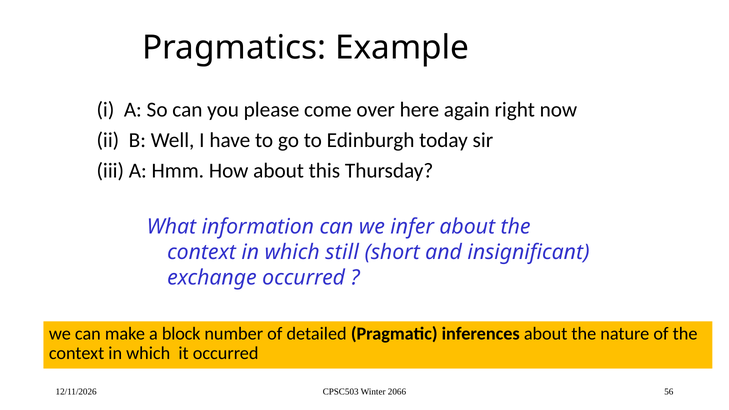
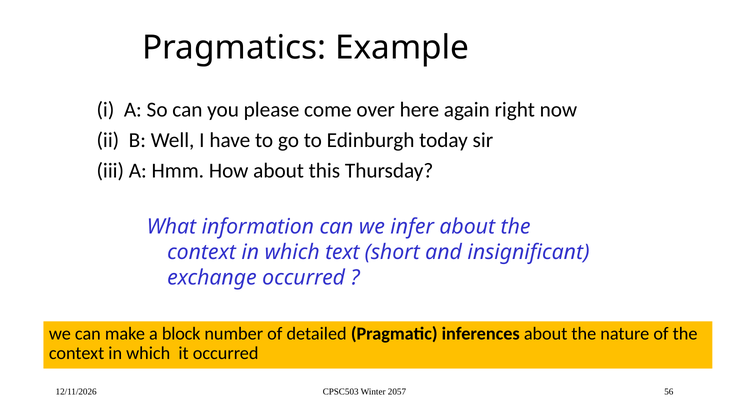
still: still -> text (342, 252)
2066: 2066 -> 2057 (397, 392)
